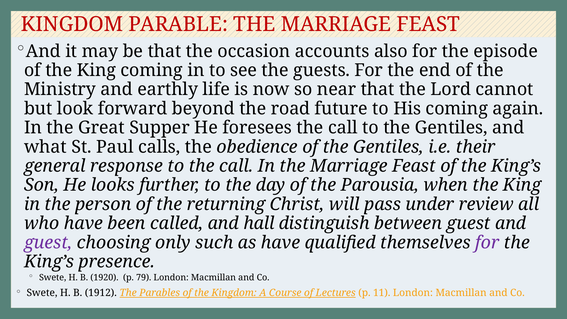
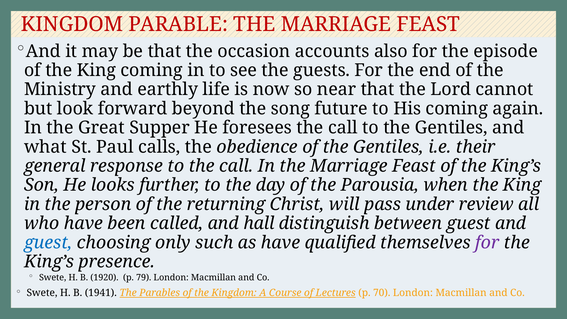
road: road -> song (290, 109)
guest colour: purple -> blue (48, 243)
1912: 1912 -> 1941 (101, 293)
11: 11 -> 70 (382, 293)
